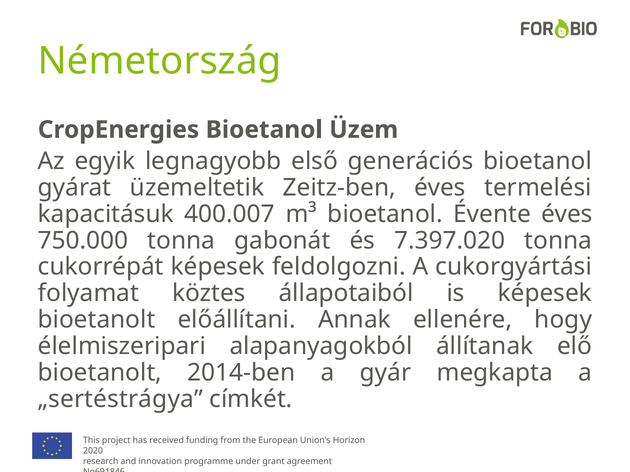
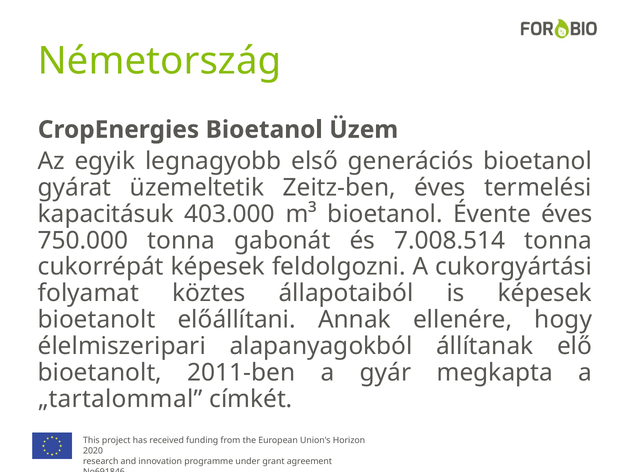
400.007: 400.007 -> 403.000 (230, 214)
7.397.020: 7.397.020 -> 7.008.514 (450, 241)
2014-ben: 2014-ben -> 2011-ben (241, 373)
„sertéstrágya: „sertéstrágya -> „tartalommal (120, 400)
